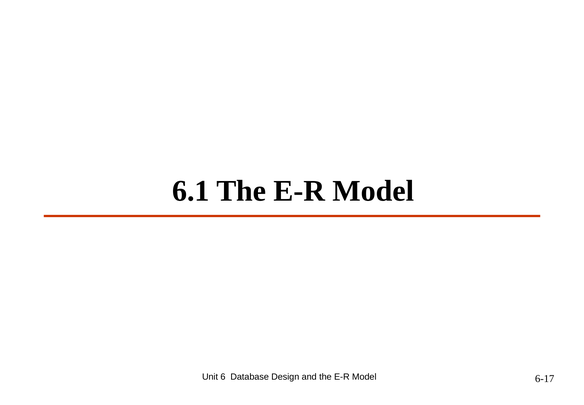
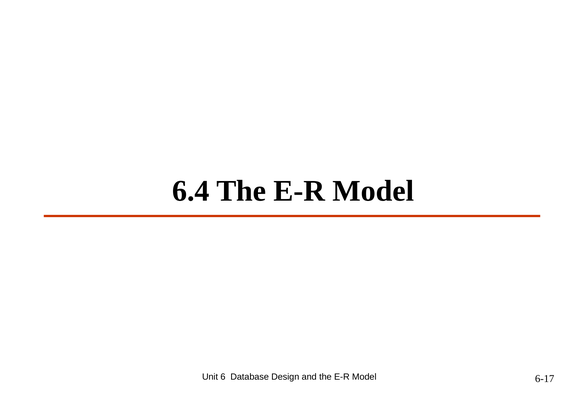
6.1: 6.1 -> 6.4 (191, 191)
